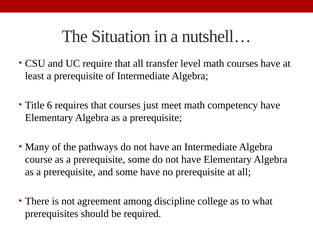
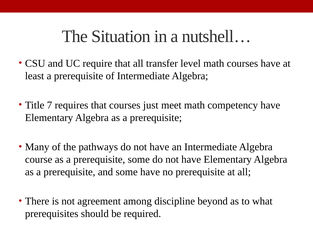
6: 6 -> 7 (50, 105)
college: college -> beyond (213, 201)
